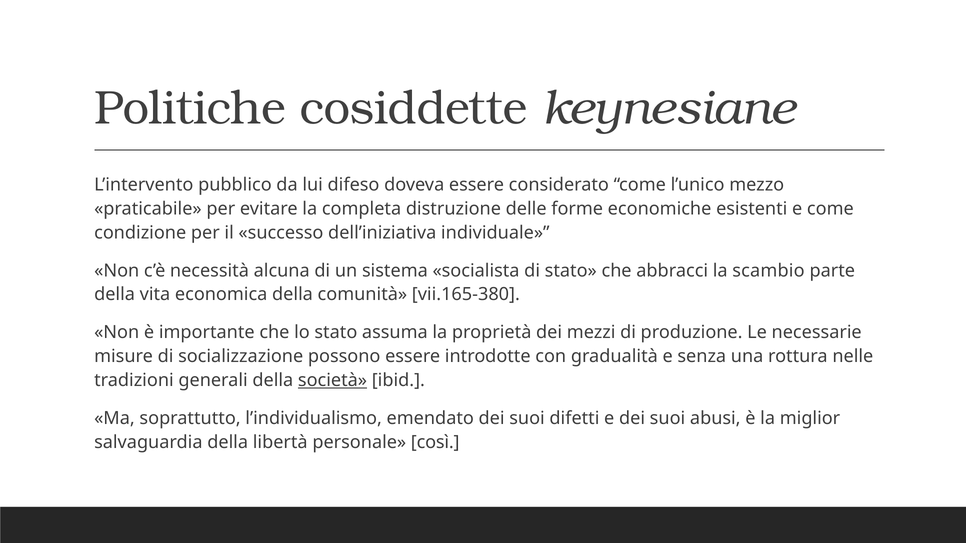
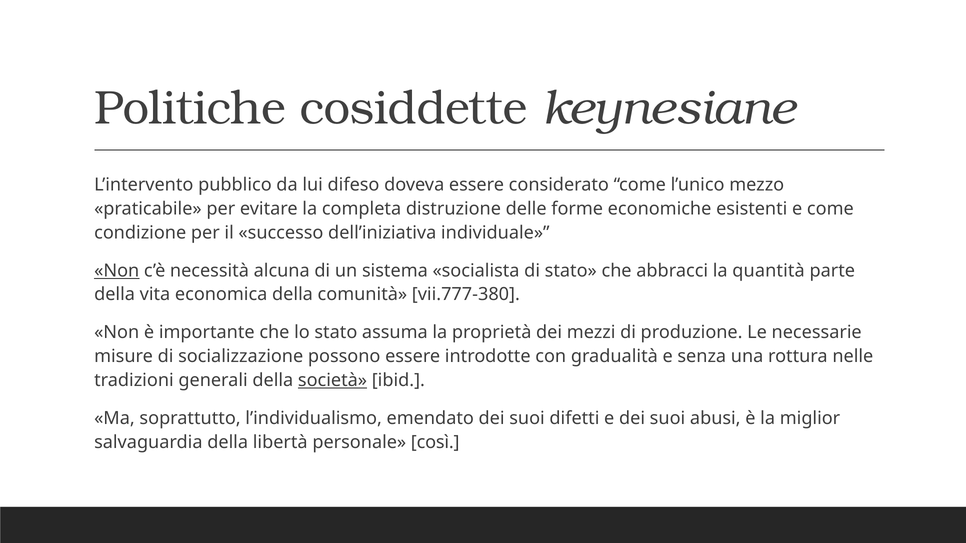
Non underline: none -> present (117, 271)
scambio: scambio -> quantità (769, 271)
vii.165-380: vii.165-380 -> vii.777-380 (466, 295)
